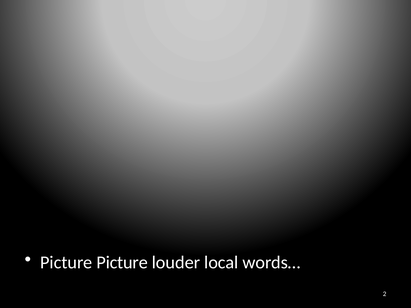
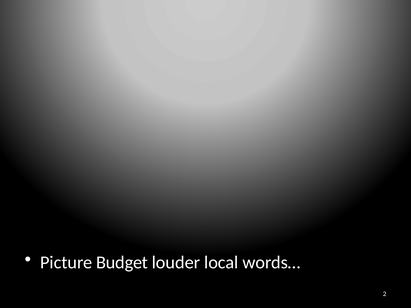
Picture Picture: Picture -> Budget (122, 263)
